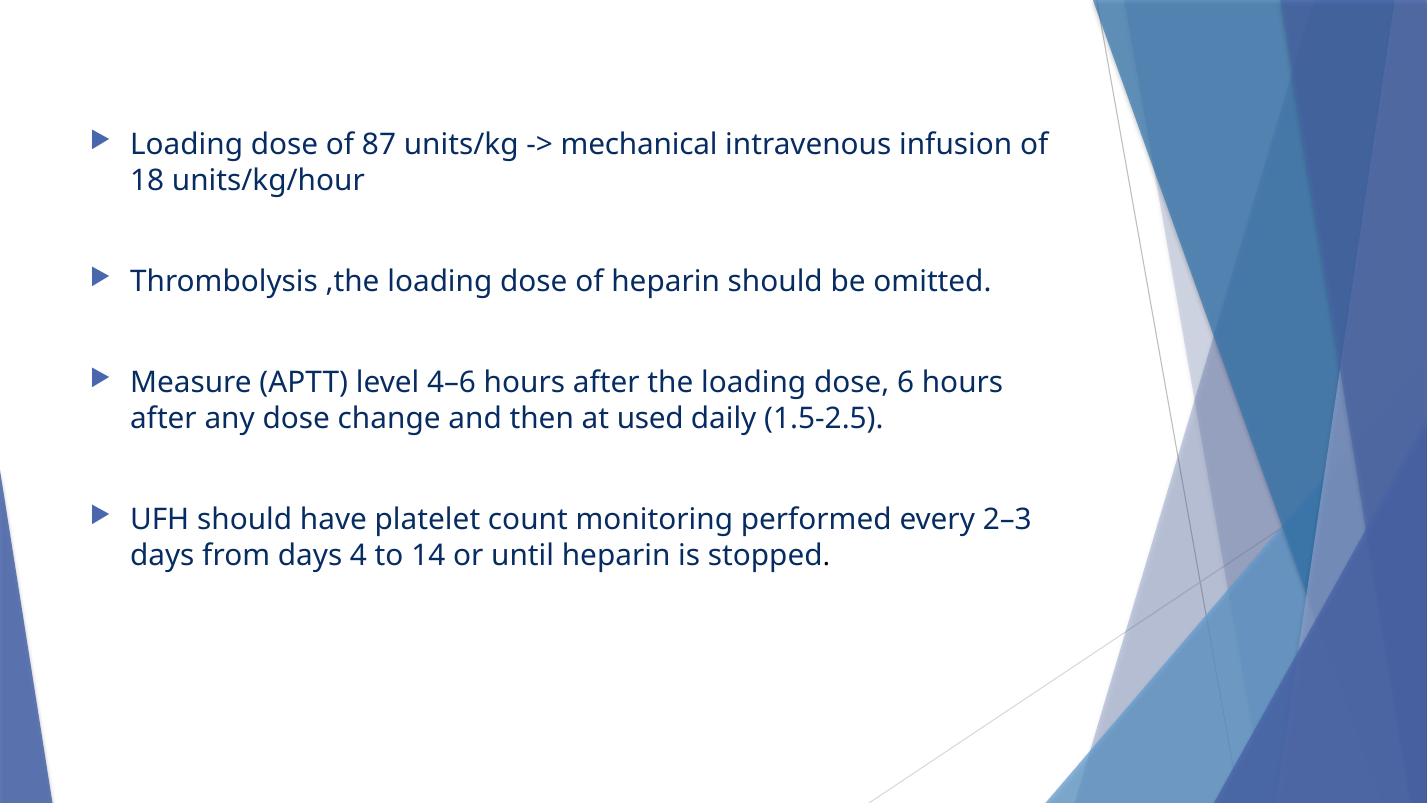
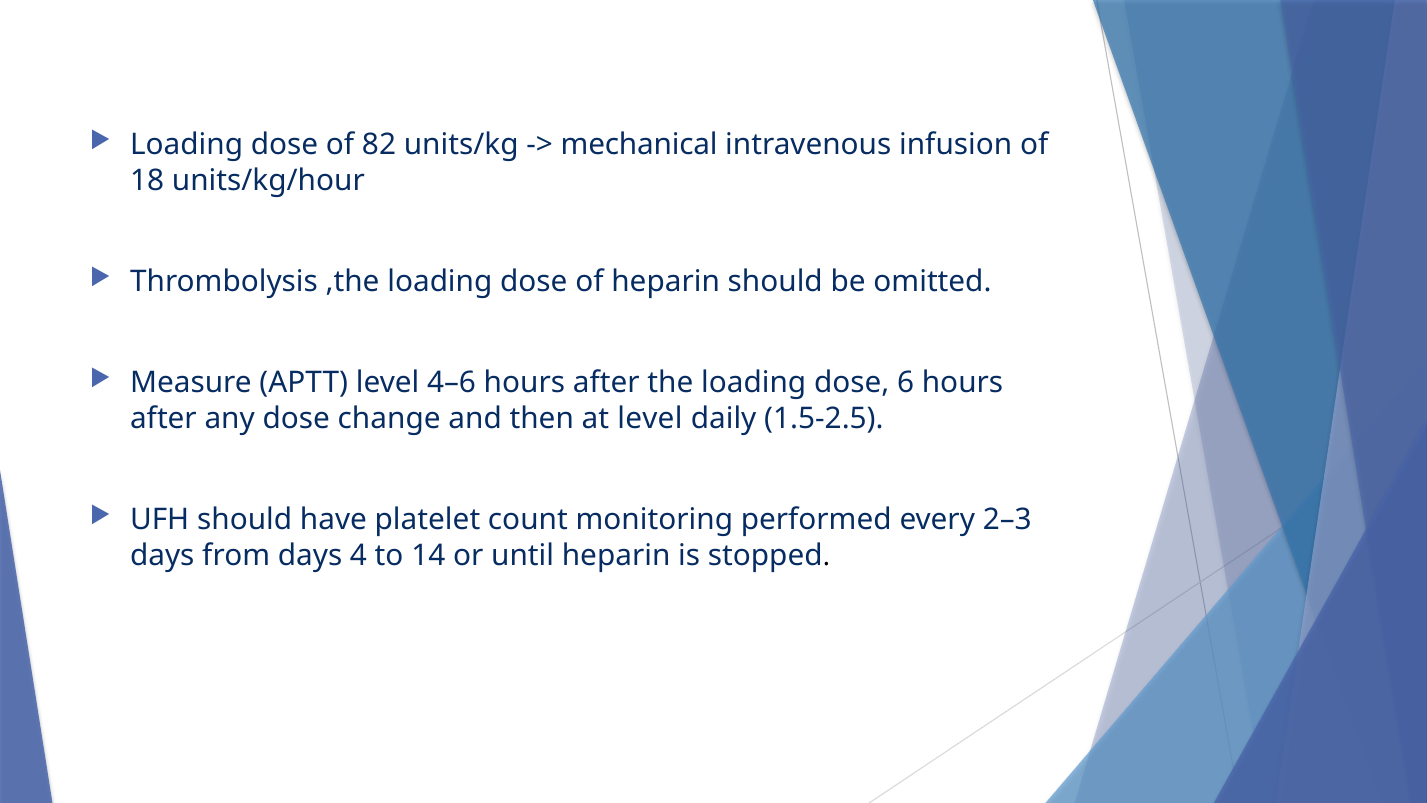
87: 87 -> 82 (379, 145)
at used: used -> level (650, 418)
